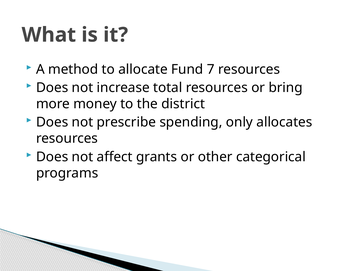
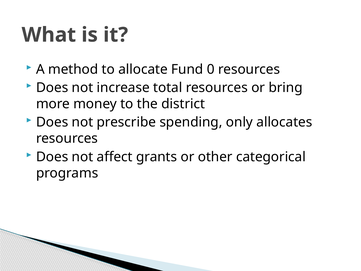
7: 7 -> 0 (211, 69)
